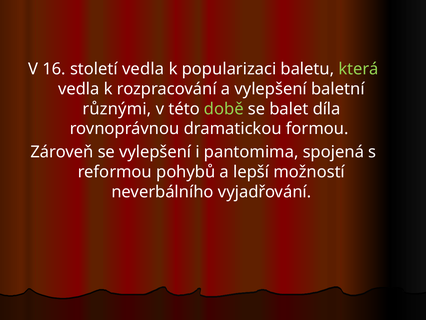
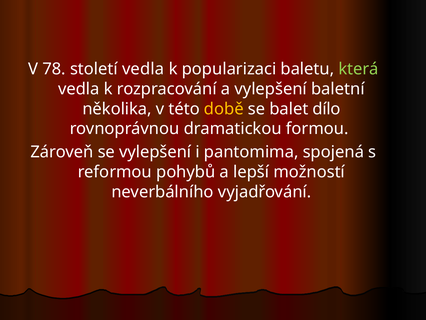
16: 16 -> 78 (54, 69)
různými: různými -> několika (117, 109)
době colour: light green -> yellow (224, 109)
díla: díla -> dílo (327, 109)
